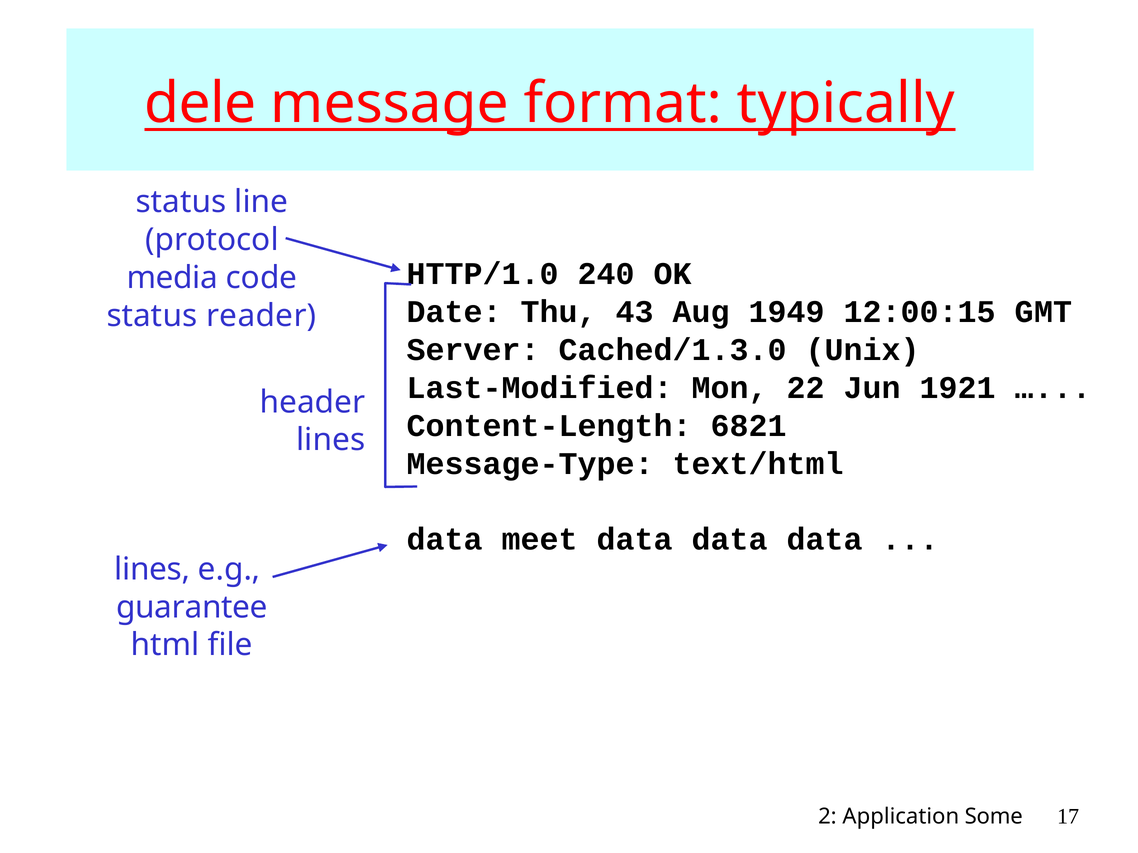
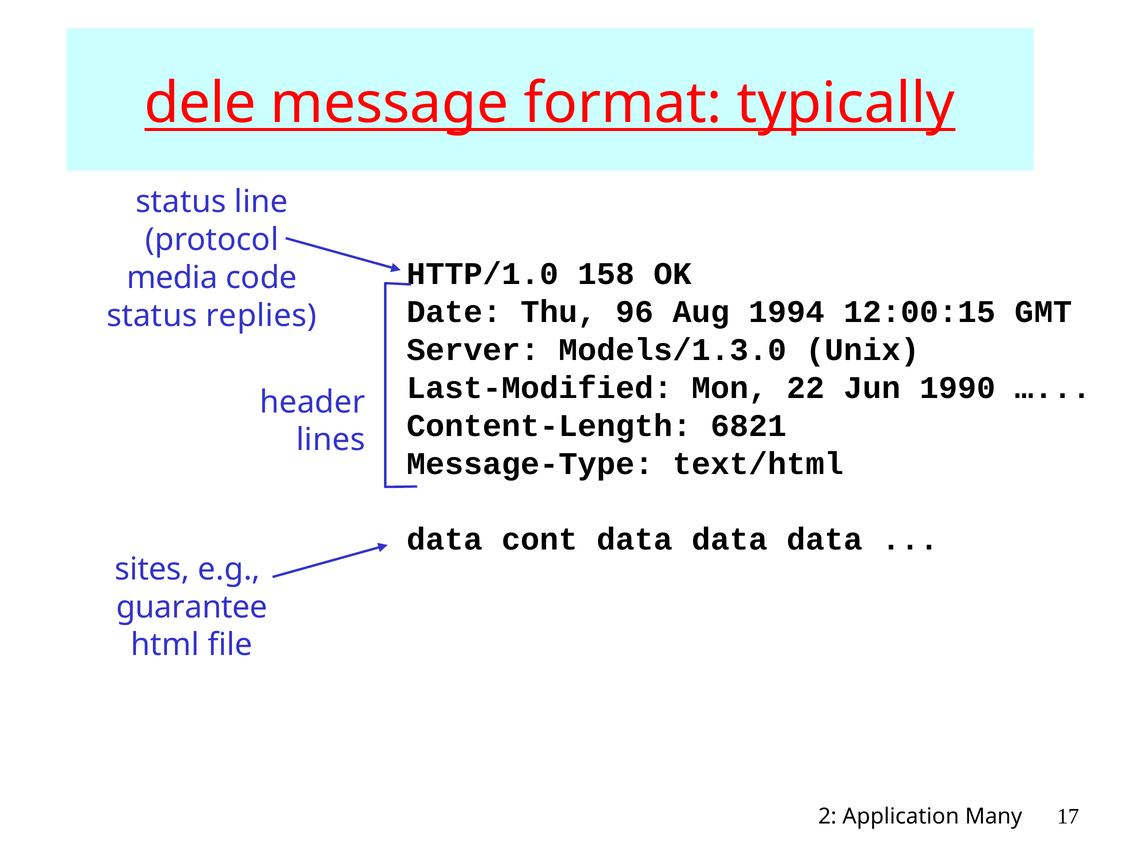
240: 240 -> 158 (606, 274)
43: 43 -> 96 (635, 312)
1949: 1949 -> 1994 (787, 312)
reader: reader -> replies (261, 316)
Cached/1.3.0: Cached/1.3.0 -> Models/1.3.0 (673, 350)
1921: 1921 -> 1990 (958, 388)
meet: meet -> cont (540, 540)
lines: lines -> sites (152, 570)
Some: Some -> Many (994, 817)
